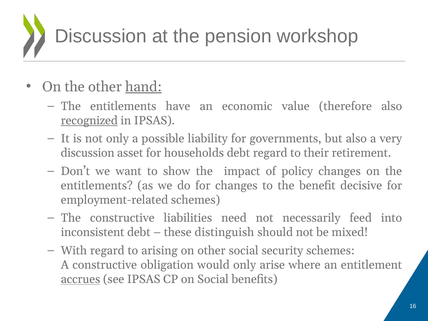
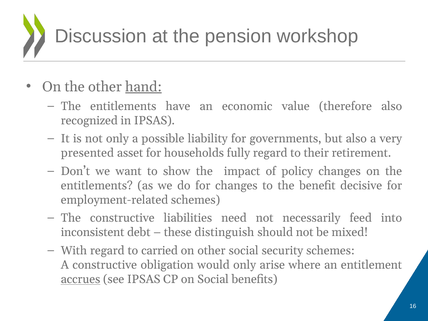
recognized underline: present -> none (89, 120)
discussion: discussion -> presented (87, 153)
households debt: debt -> fully (238, 153)
arising: arising -> carried (160, 251)
